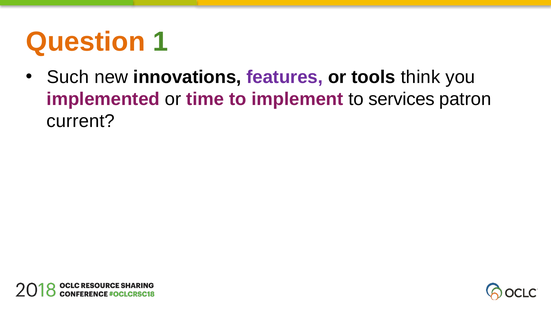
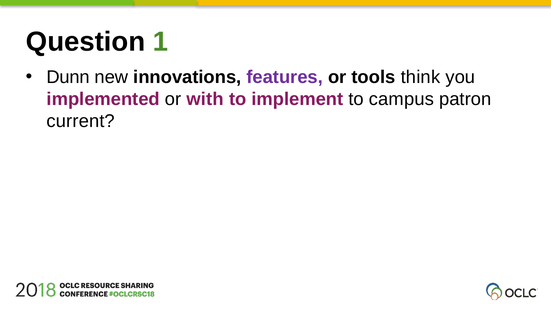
Question colour: orange -> black (86, 42)
Such: Such -> Dunn (68, 77)
time: time -> with (205, 99)
services: services -> campus (401, 99)
